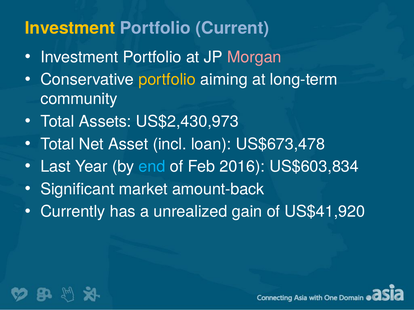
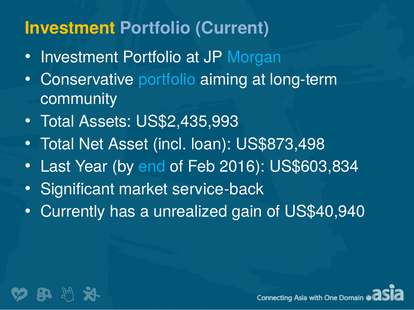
Morgan colour: pink -> light blue (254, 57)
portfolio colour: yellow -> light blue (167, 80)
US$2,430,973: US$2,430,973 -> US$2,435,993 (187, 122)
US$673,478: US$673,478 -> US$873,498 (280, 144)
amount-back: amount-back -> service-back (218, 189)
US$41,920: US$41,920 -> US$40,940 (325, 212)
